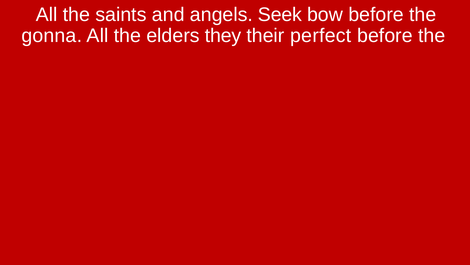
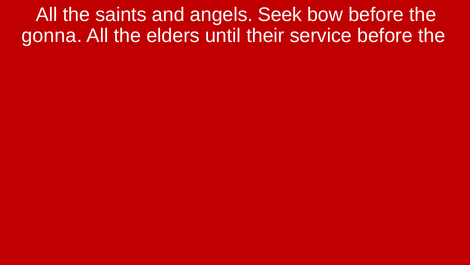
they: they -> until (223, 36)
perfect: perfect -> service (321, 36)
